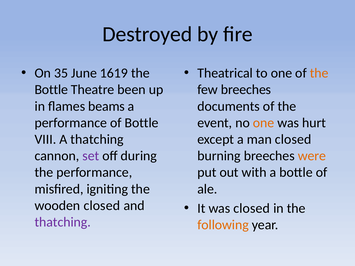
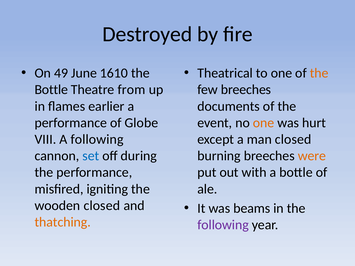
35: 35 -> 49 (61, 73)
1619: 1619 -> 1610 (114, 73)
been: been -> from (132, 90)
beams: beams -> earlier (106, 106)
of Bottle: Bottle -> Globe (142, 123)
A thatching: thatching -> following (97, 139)
set colour: purple -> blue (91, 156)
was closed: closed -> beams (252, 209)
thatching colour: purple -> orange (63, 222)
following colour: orange -> purple (223, 225)
